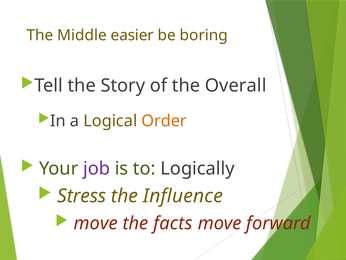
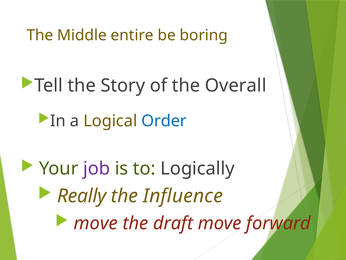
easier: easier -> entire (132, 35)
Order colour: orange -> blue (164, 121)
Stress: Stress -> Really (82, 196)
facts: facts -> draft (173, 223)
